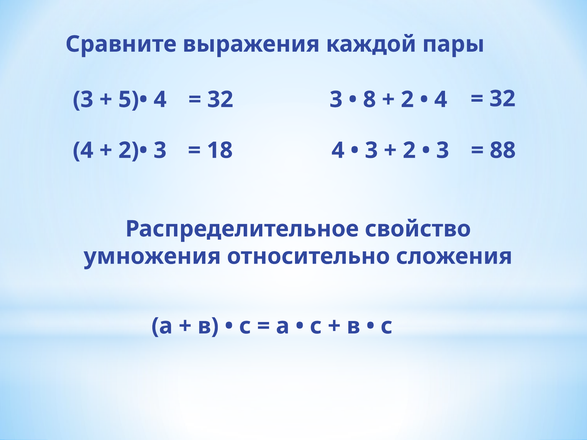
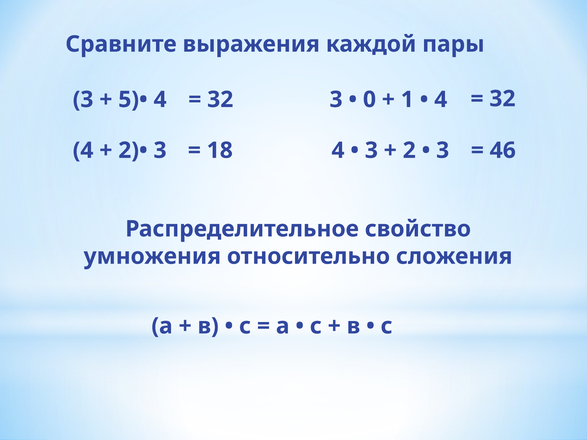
8: 8 -> 0 (369, 100)
2: 2 -> 1 (407, 100)
88: 88 -> 46 (503, 150)
